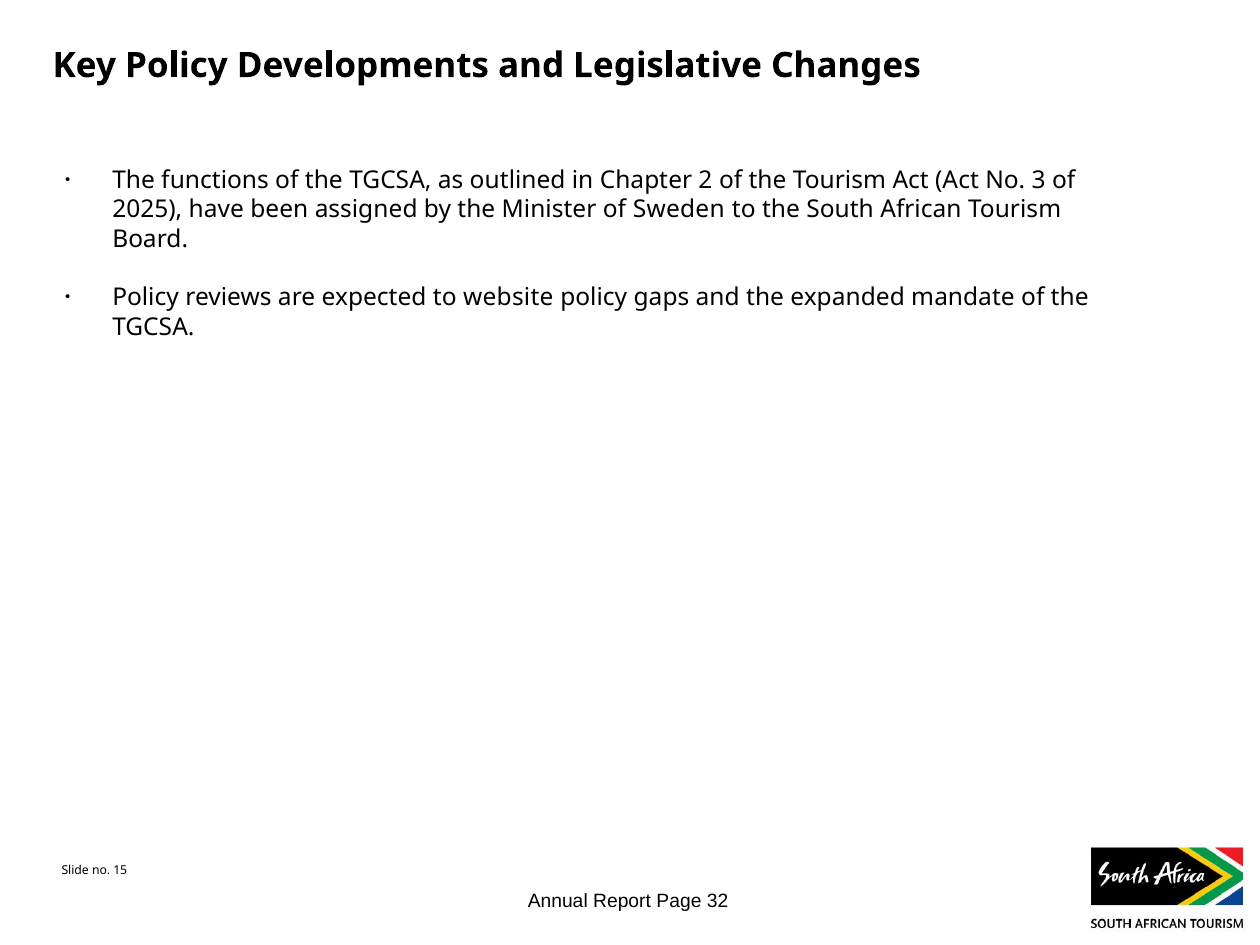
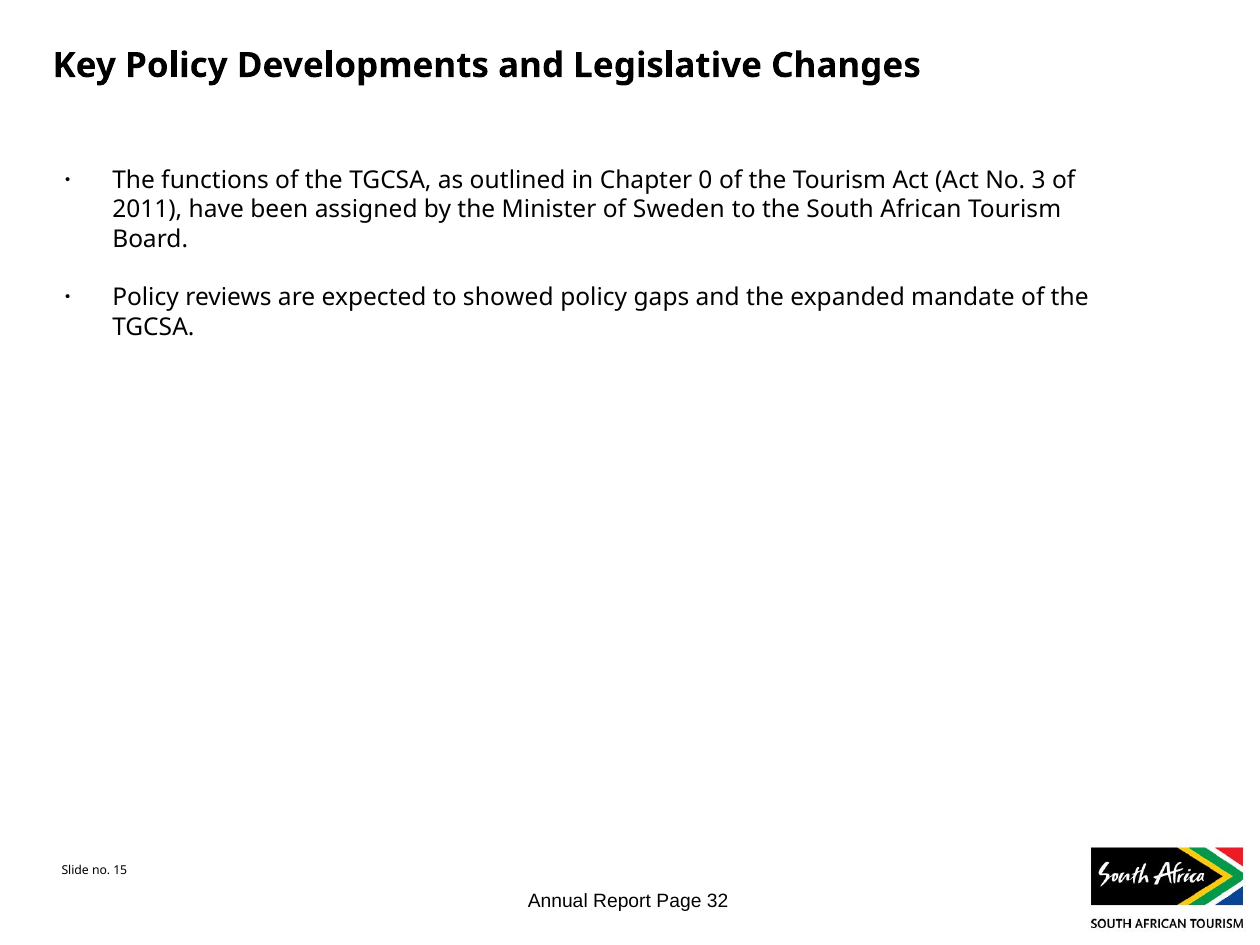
2: 2 -> 0 (706, 180)
2025: 2025 -> 2011 (147, 210)
website: website -> showed (508, 298)
